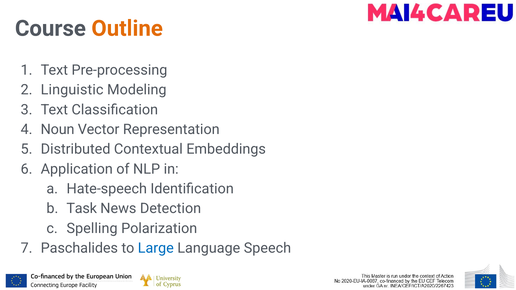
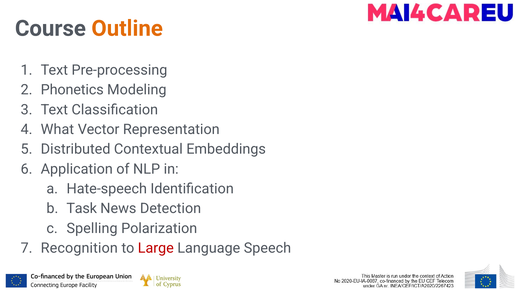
Linguistic: Linguistic -> Phonetics (72, 90)
Noun: Noun -> What (57, 130)
Paschalides: Paschalides -> Recognition (79, 248)
Large colour: blue -> red (156, 248)
